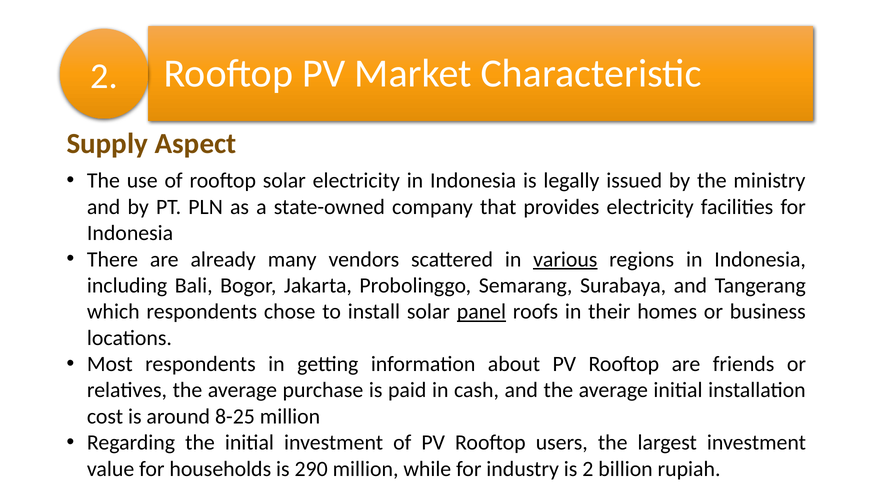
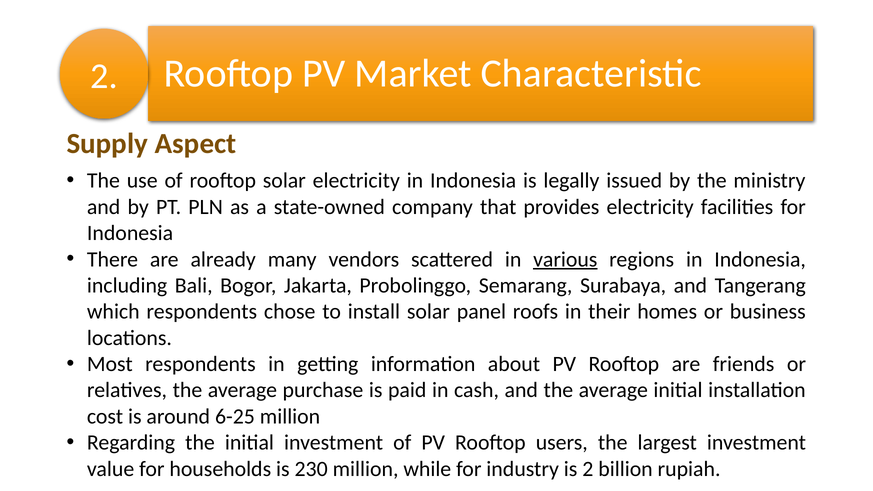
panel underline: present -> none (481, 312)
8-25: 8-25 -> 6-25 (235, 417)
290: 290 -> 230 (311, 469)
